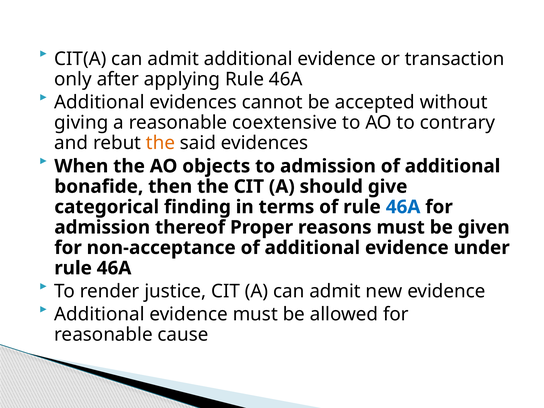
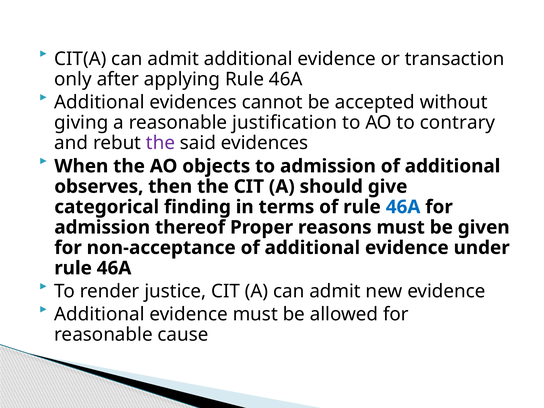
coextensive: coextensive -> justification (285, 123)
the colour: orange -> purple (161, 143)
bonafide: bonafide -> observes (99, 187)
